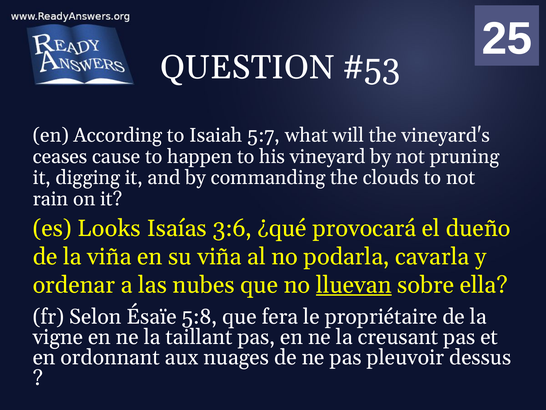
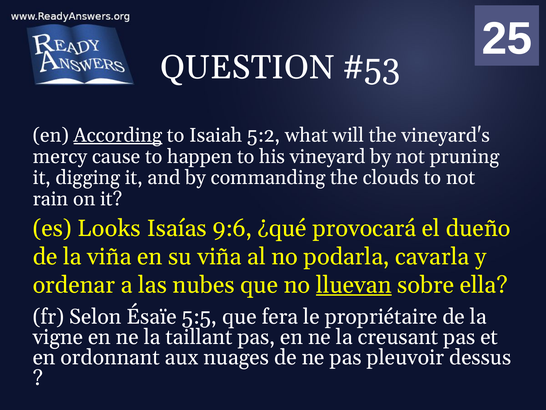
According underline: none -> present (118, 135)
5:7: 5:7 -> 5:2 (264, 135)
ceases: ceases -> mercy (60, 156)
3:6: 3:6 -> 9:6 (232, 228)
5:8: 5:8 -> 5:5 (199, 316)
